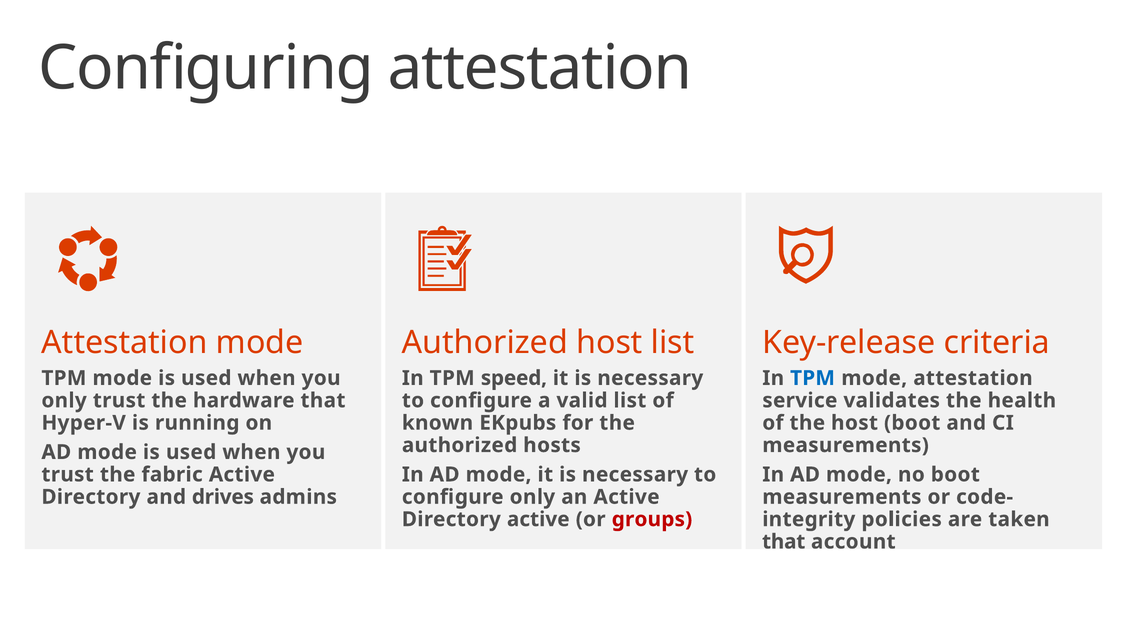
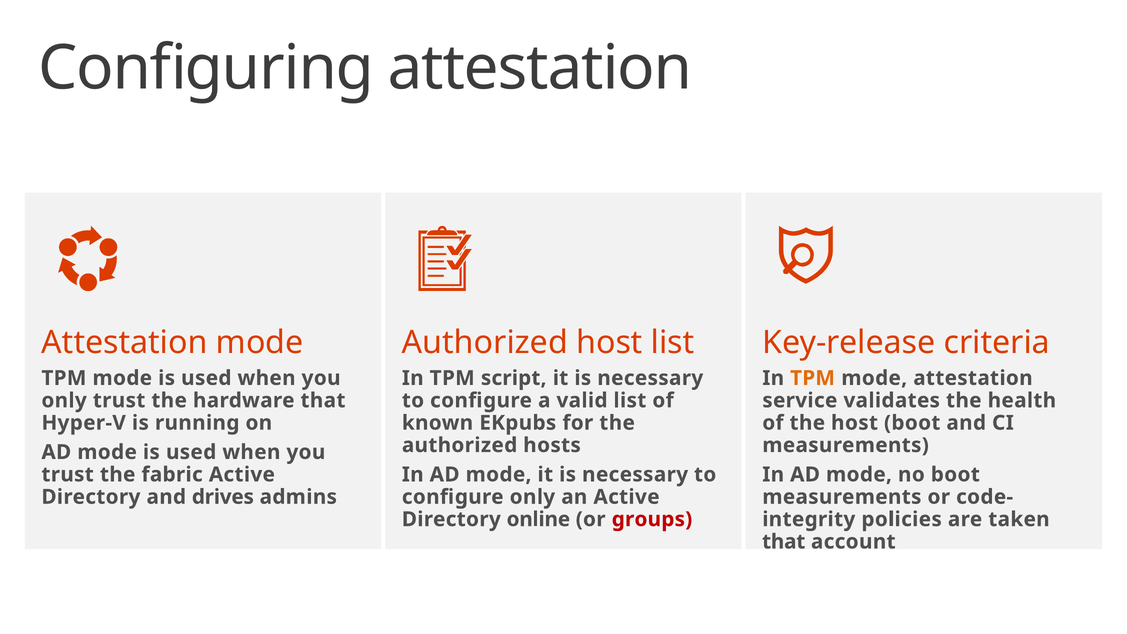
speed: speed -> script (514, 378)
TPM colour: blue -> orange (813, 378)
Directory active: active -> online (538, 519)
